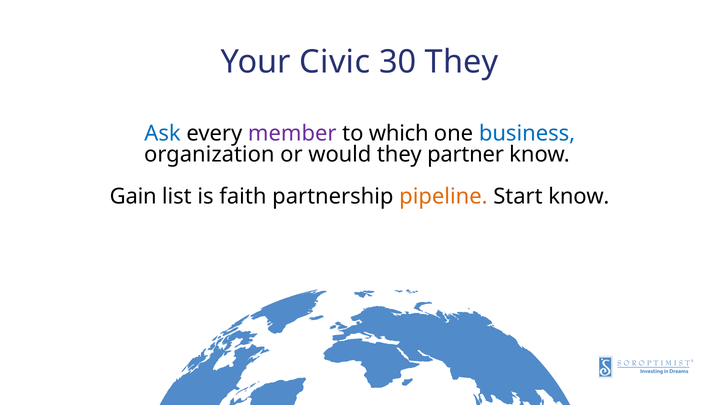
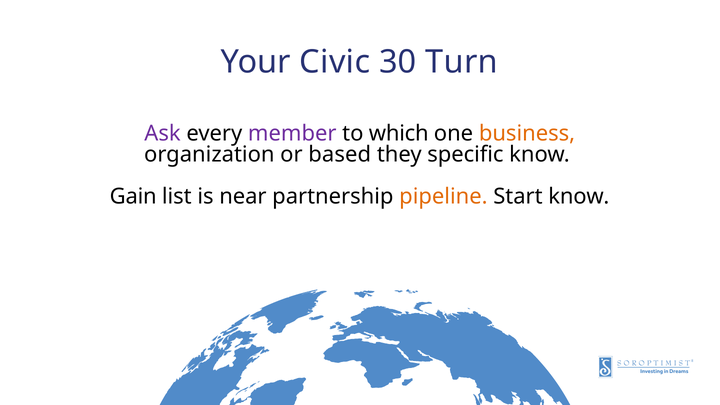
30 They: They -> Turn (462, 62)
Ask colour: blue -> purple (163, 134)
business colour: blue -> orange (527, 134)
would: would -> based (340, 155)
partner: partner -> specific (465, 155)
faith: faith -> near (243, 197)
